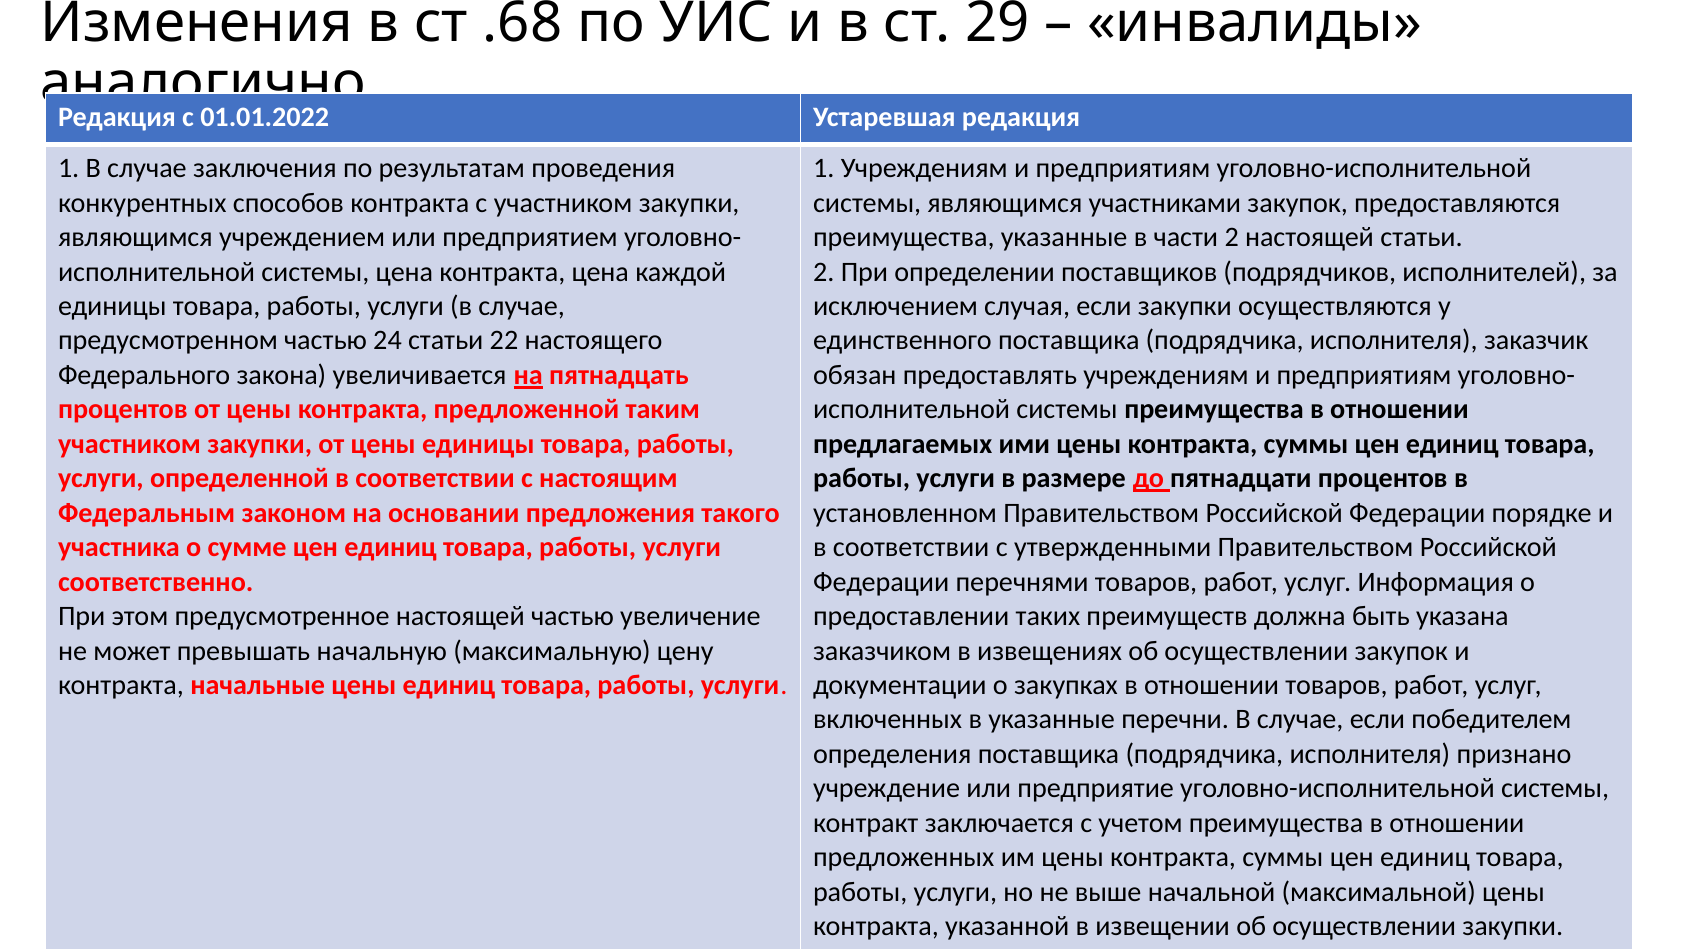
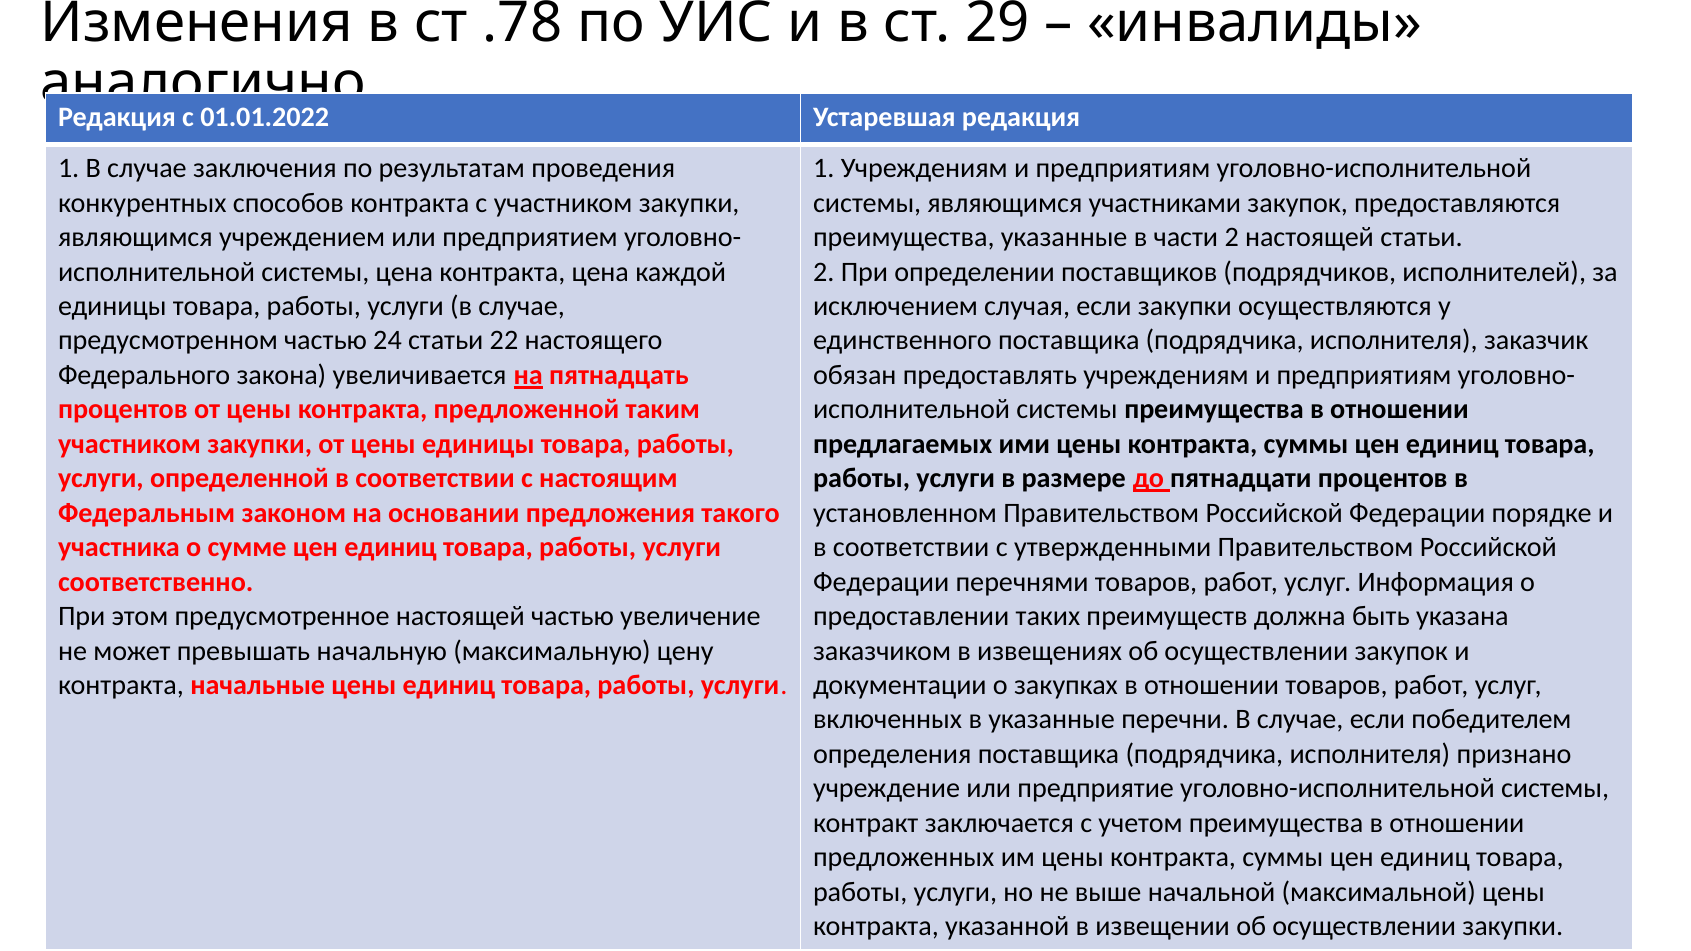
.68: .68 -> .78 (522, 22)
